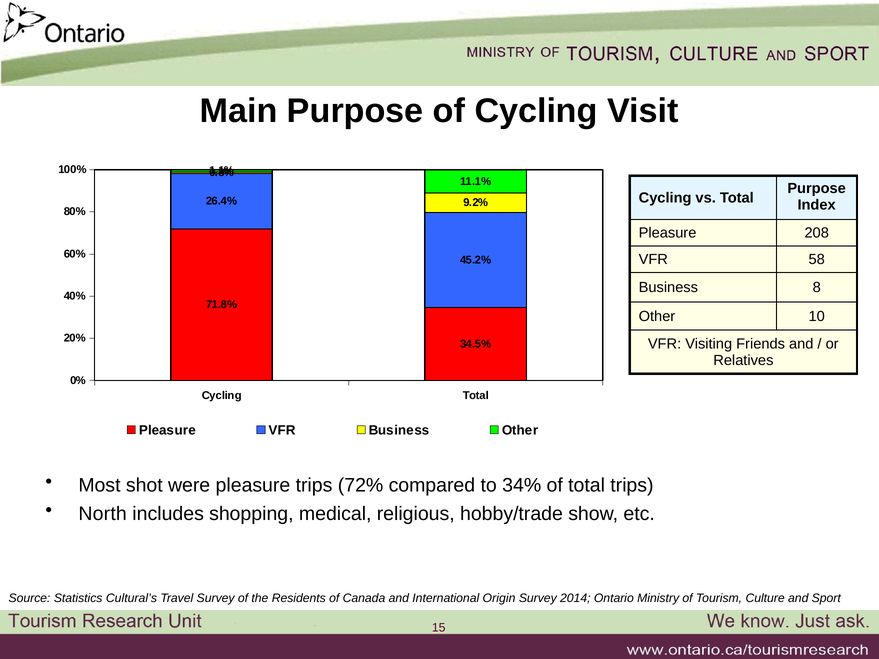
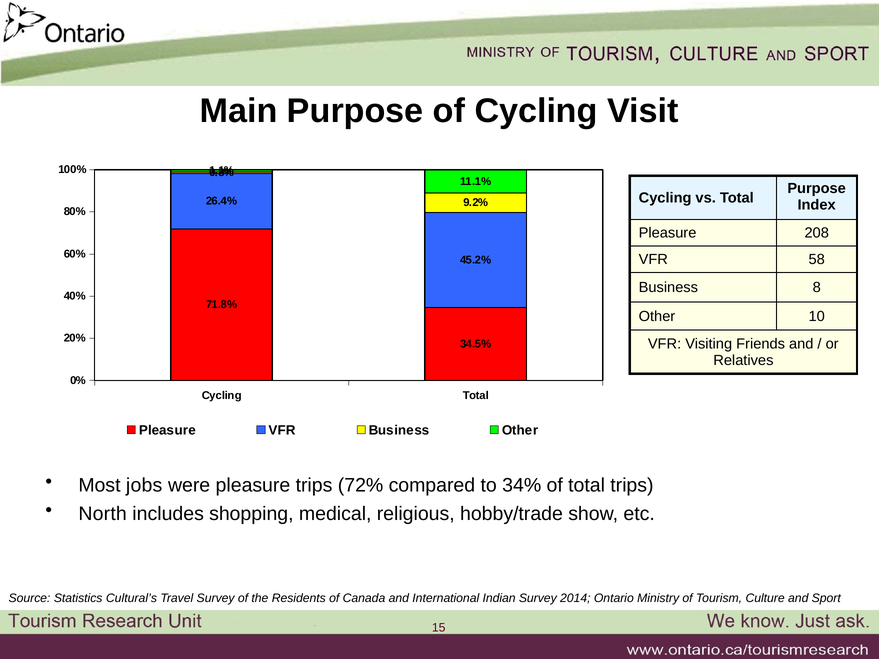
shot: shot -> jobs (144, 485)
Origin: Origin -> Indian (499, 598)
